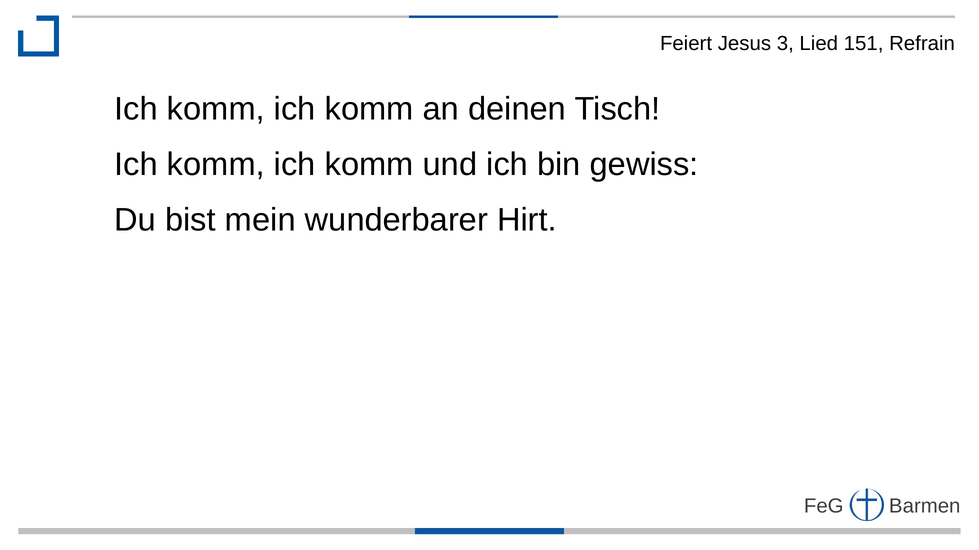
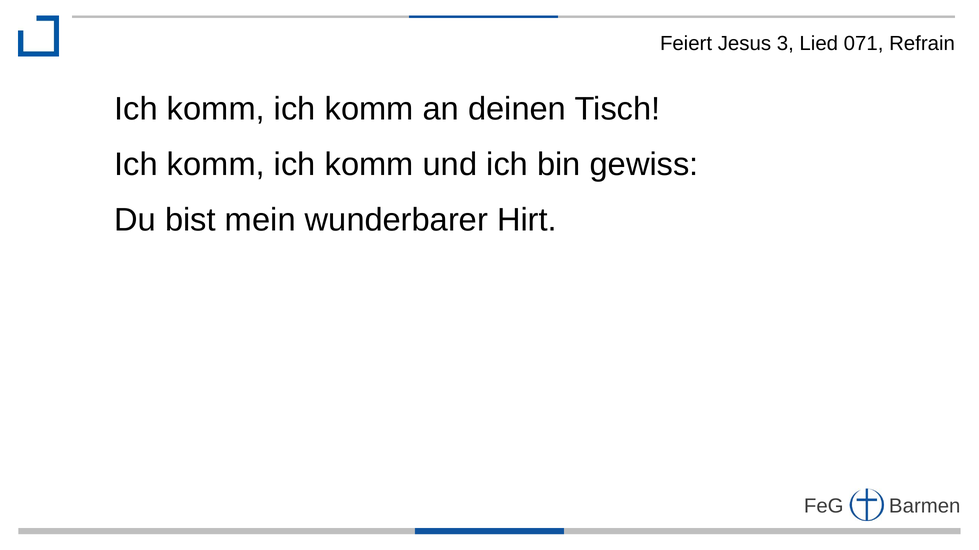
151: 151 -> 071 (864, 44)
